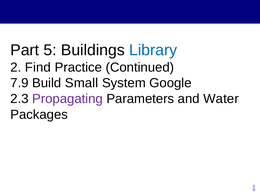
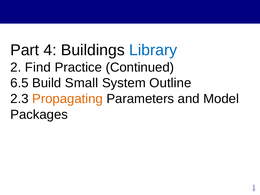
5: 5 -> 4 (50, 50)
7.9: 7.9 -> 6.5 (19, 83)
Google: Google -> Outline (170, 83)
Propagating colour: purple -> orange (67, 99)
Water: Water -> Model (221, 99)
